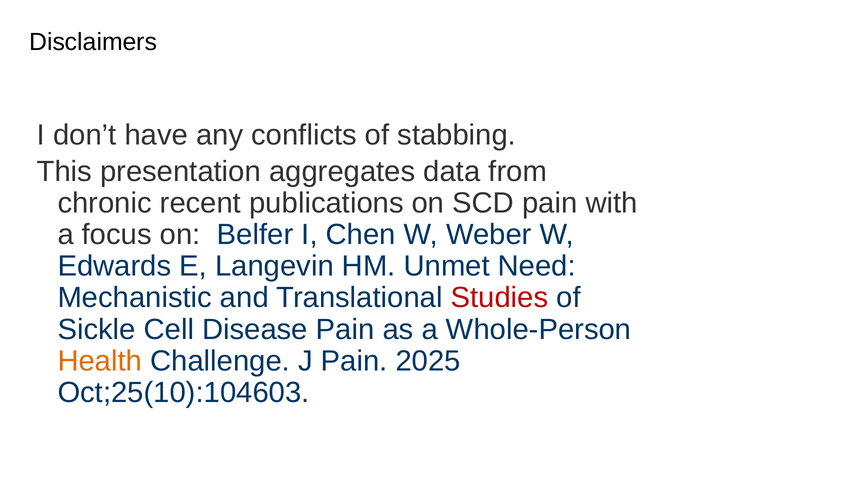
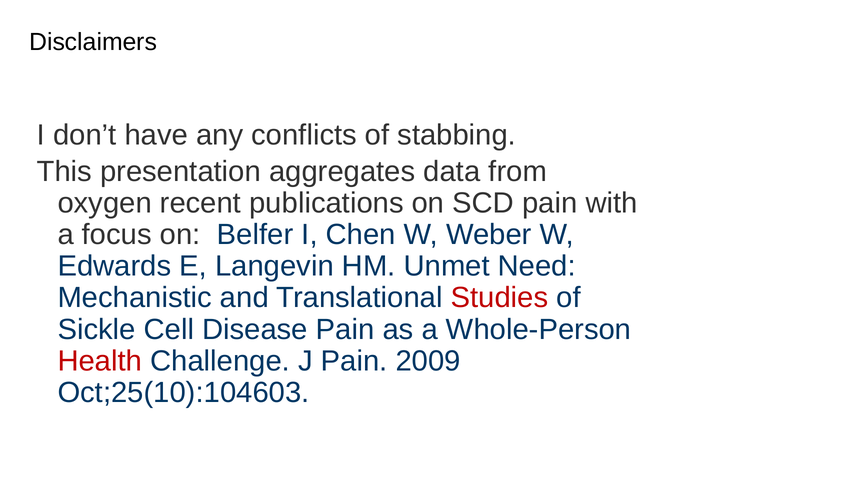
chronic: chronic -> oxygen (105, 204)
Health colour: orange -> red (100, 361)
2025: 2025 -> 2009 (428, 361)
